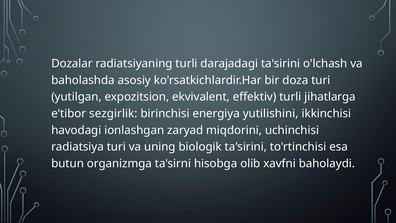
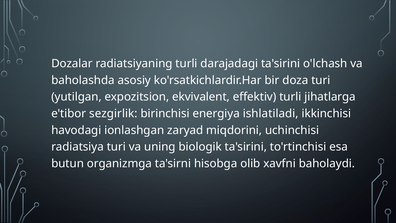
yutilishini: yutilishini -> ishlatiladi (271, 113)
